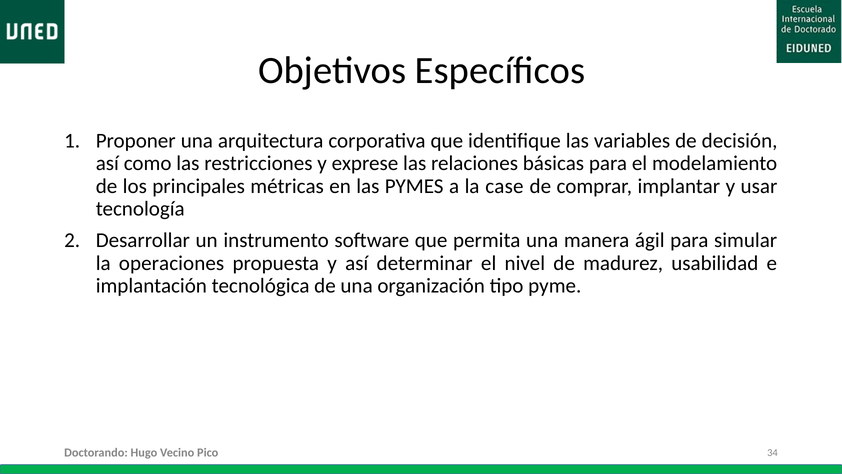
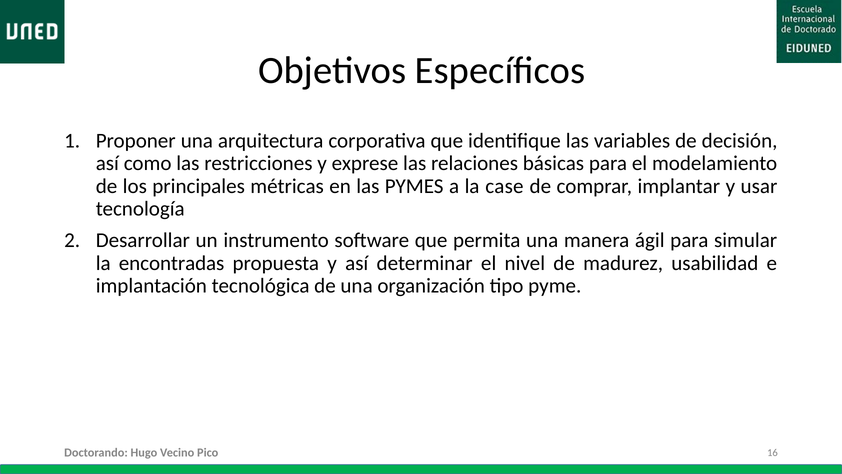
operaciones: operaciones -> encontradas (172, 263)
34: 34 -> 16 (772, 452)
